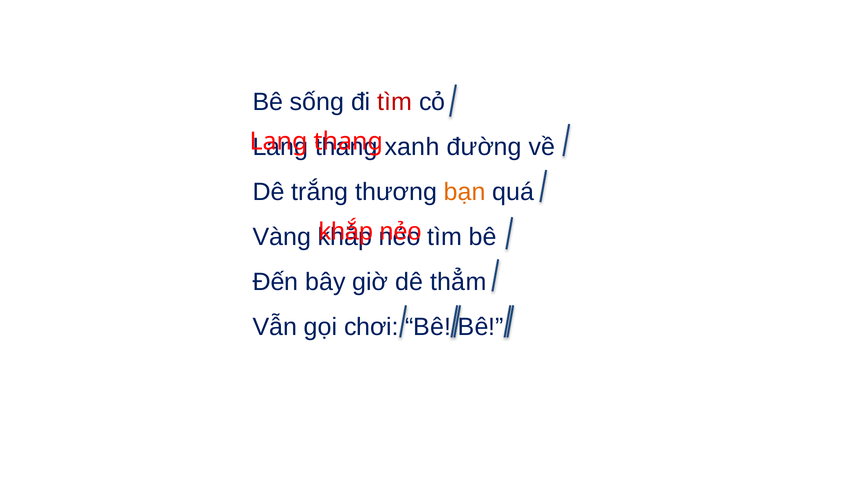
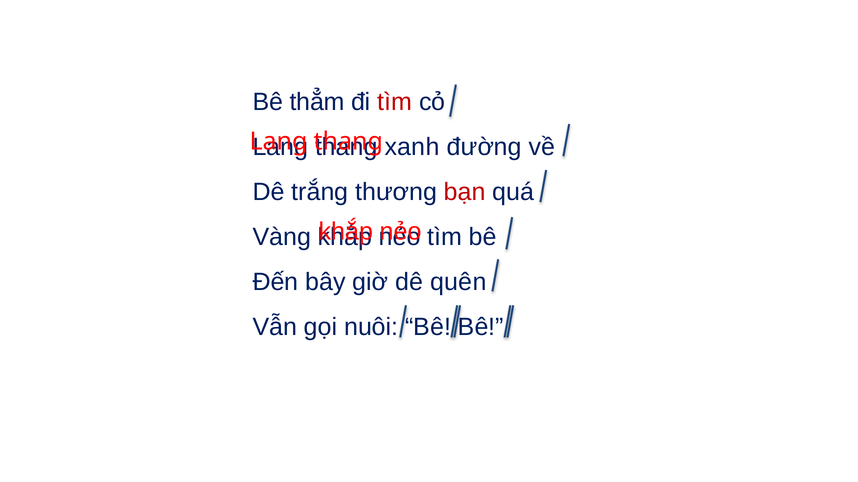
sống: sống -> thẳm (317, 102)
bạn colour: orange -> red (465, 192)
thẳm: thẳm -> quên (458, 282)
chơi: chơi -> nuôi (371, 328)
